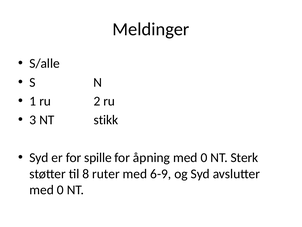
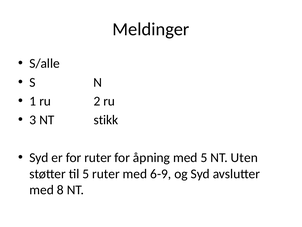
for spille: spille -> ruter (98, 157)
åpning med 0: 0 -> 5 (204, 157)
Sterk: Sterk -> Uten (244, 157)
til 8: 8 -> 5 (86, 173)
0: 0 -> 8 (60, 190)
